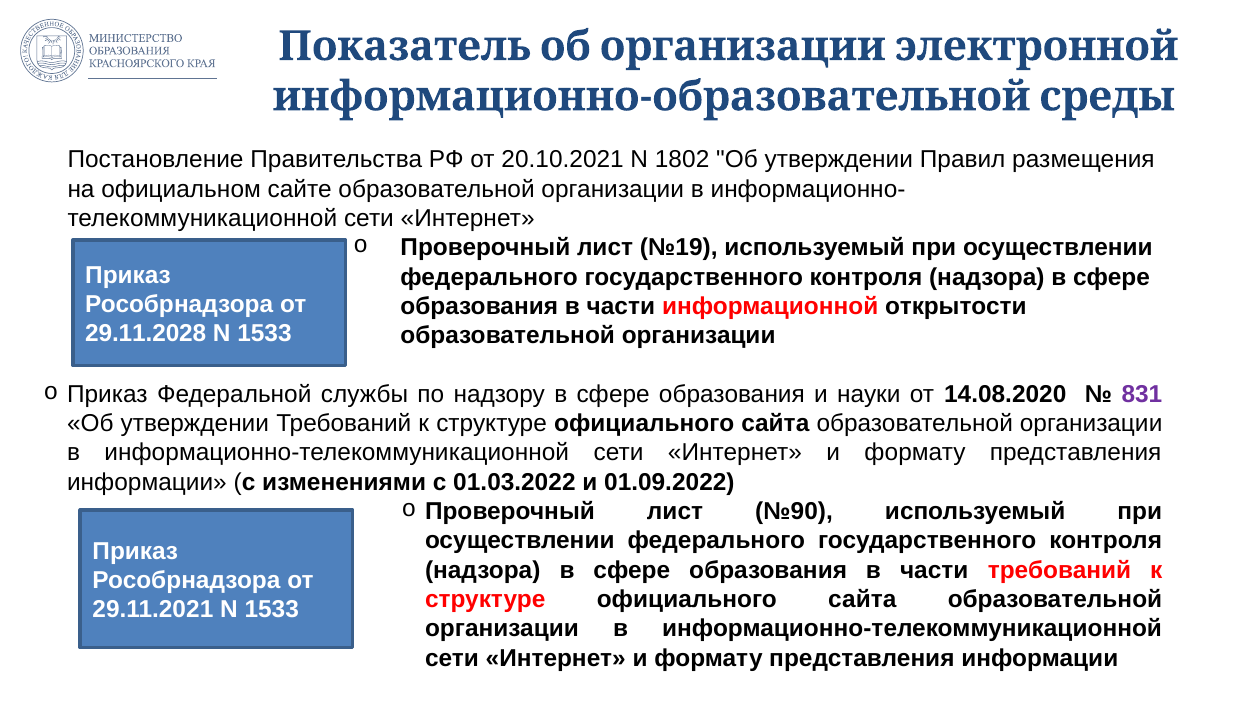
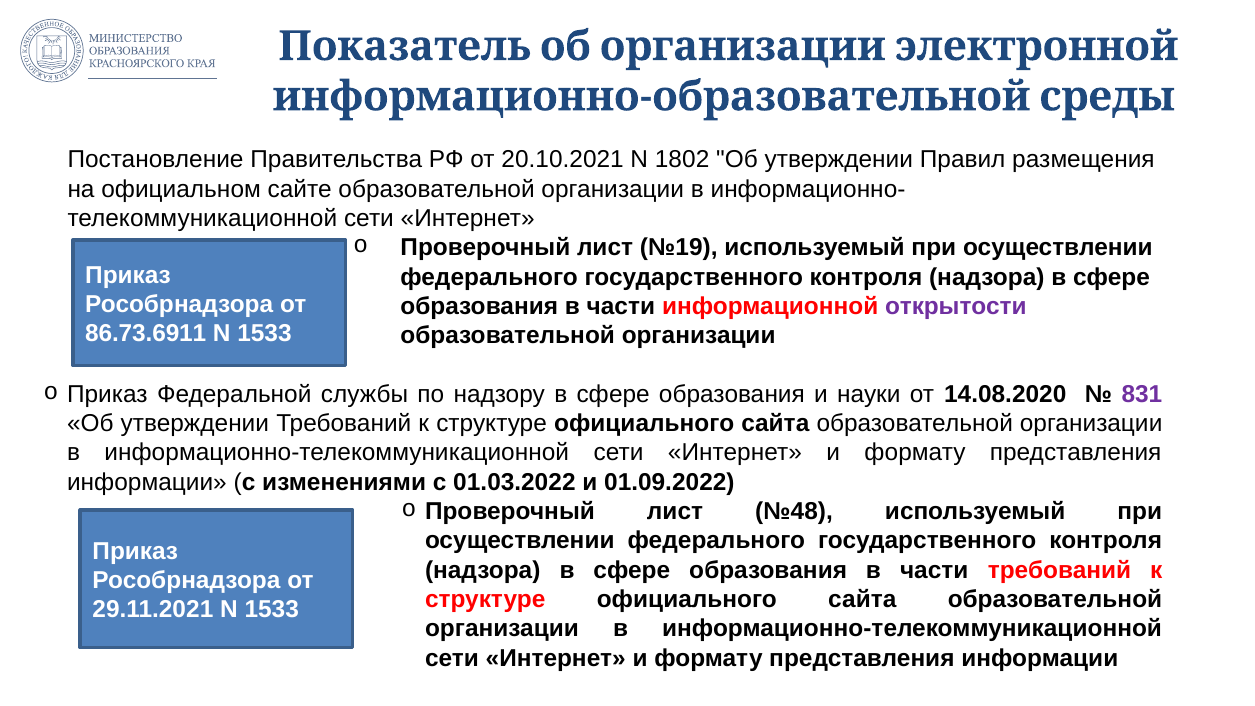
открытости colour: black -> purple (956, 306)
29.11.2028: 29.11.2028 -> 86.73.6911 (146, 334)
№90: №90 -> №48 (794, 511)
